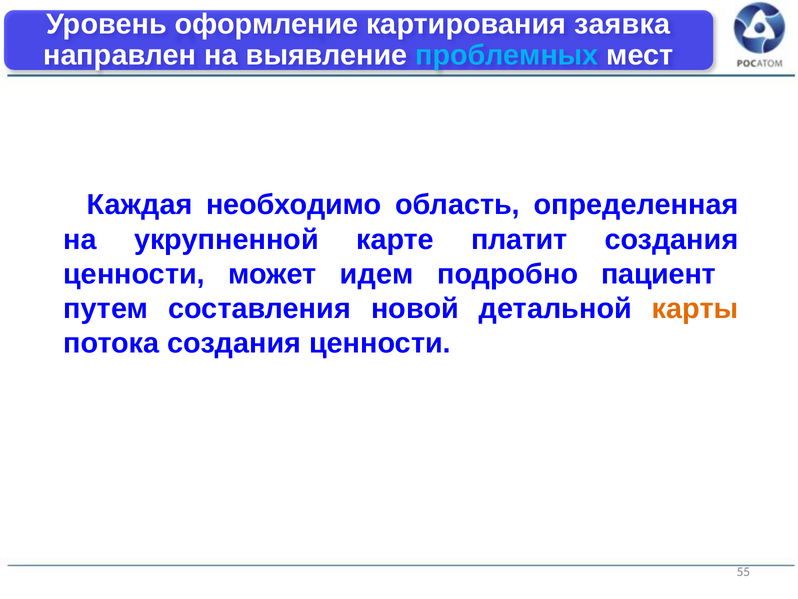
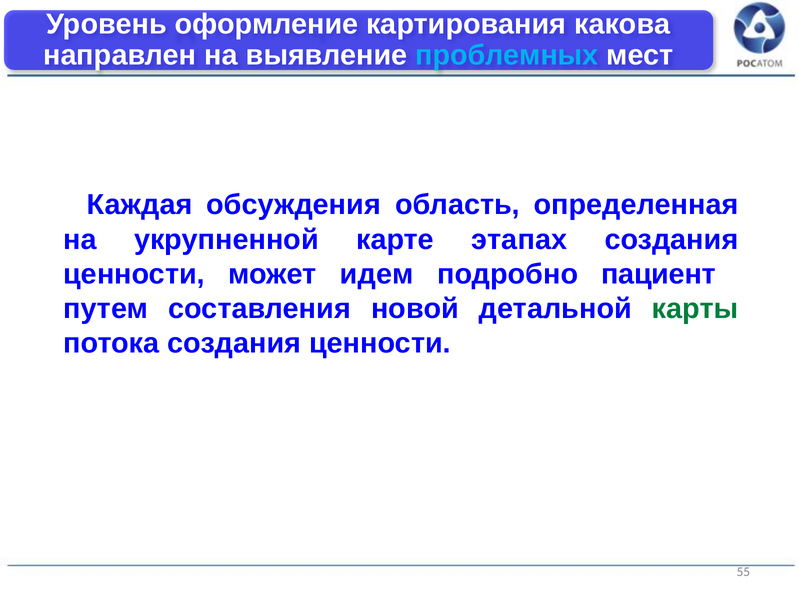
заявка: заявка -> какова (622, 24)
необходимо: необходимо -> обсуждения (294, 205)
платит: платит -> этапах (519, 239)
карты colour: orange -> green (695, 308)
